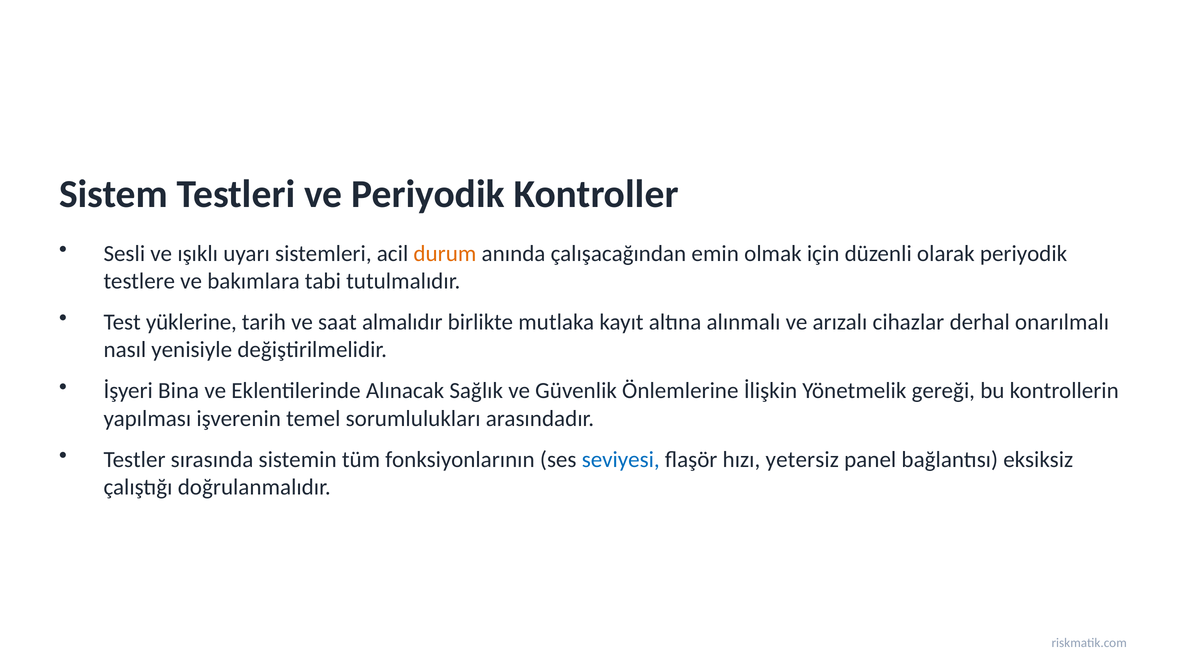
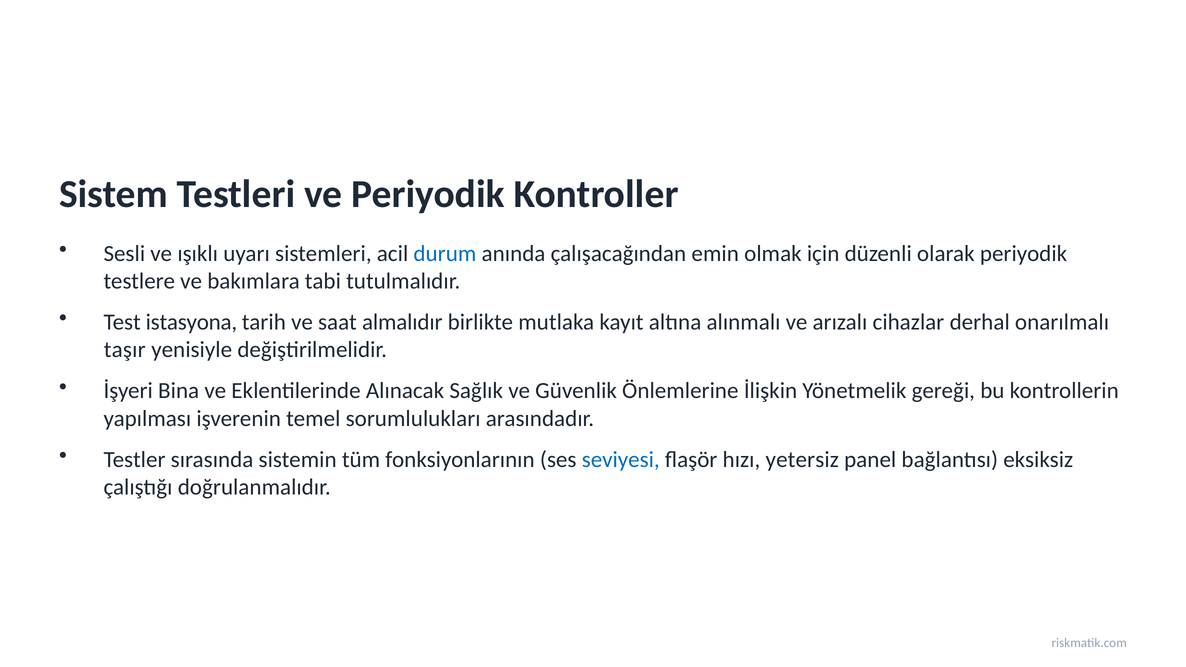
durum colour: orange -> blue (445, 254)
yüklerine: yüklerine -> istasyona (191, 322)
nasıl: nasıl -> taşır (125, 350)
